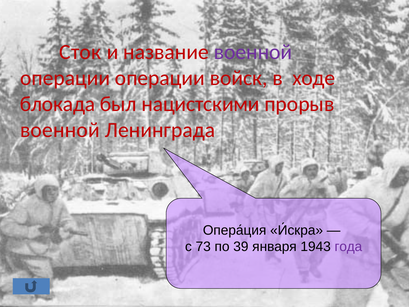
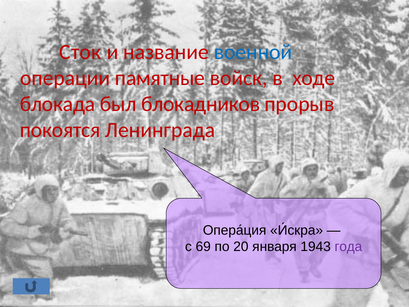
военной colour: purple -> blue (253, 52)
операции операции: операции -> памятные (160, 78)
нацистскими: нацистскими -> блокадников (201, 104)
военной: военной -> покоятся (60, 130)
73: 73 -> 69 (203, 246)
39: 39 -> 20 (241, 246)
